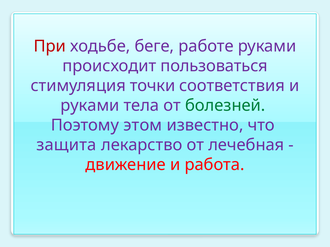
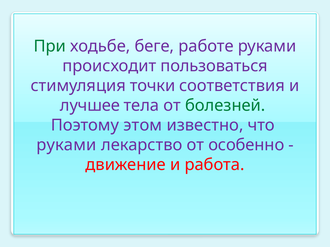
При colour: red -> green (50, 46)
руками: руками -> лучшее (90, 106)
защита: защита -> руками (66, 145)
лечебная: лечебная -> особенно (246, 145)
